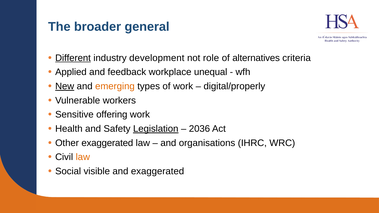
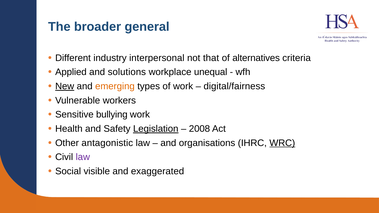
Different underline: present -> none (73, 58)
development: development -> interpersonal (157, 58)
role: role -> that (211, 58)
feedback: feedback -> solutions (127, 72)
digital/properly: digital/properly -> digital/fairness (234, 86)
offering: offering -> bullying (112, 115)
2036: 2036 -> 2008 (199, 129)
Other exaggerated: exaggerated -> antagonistic (107, 143)
WRC underline: none -> present (282, 143)
law colour: orange -> purple (83, 157)
